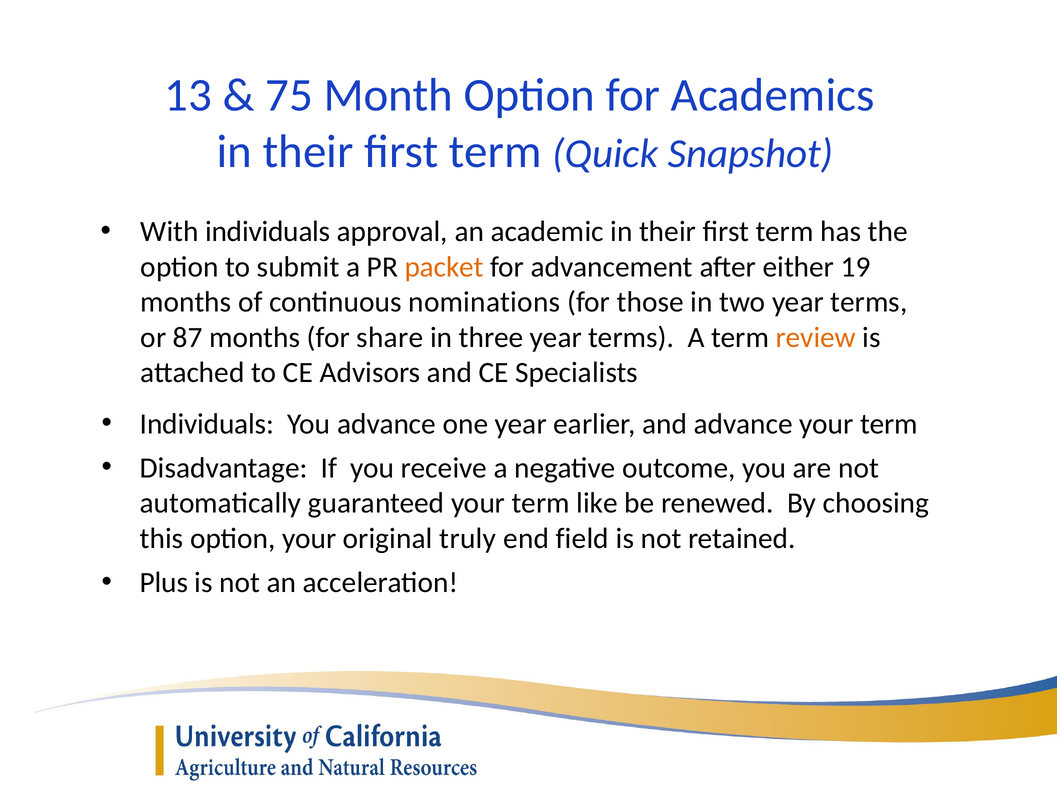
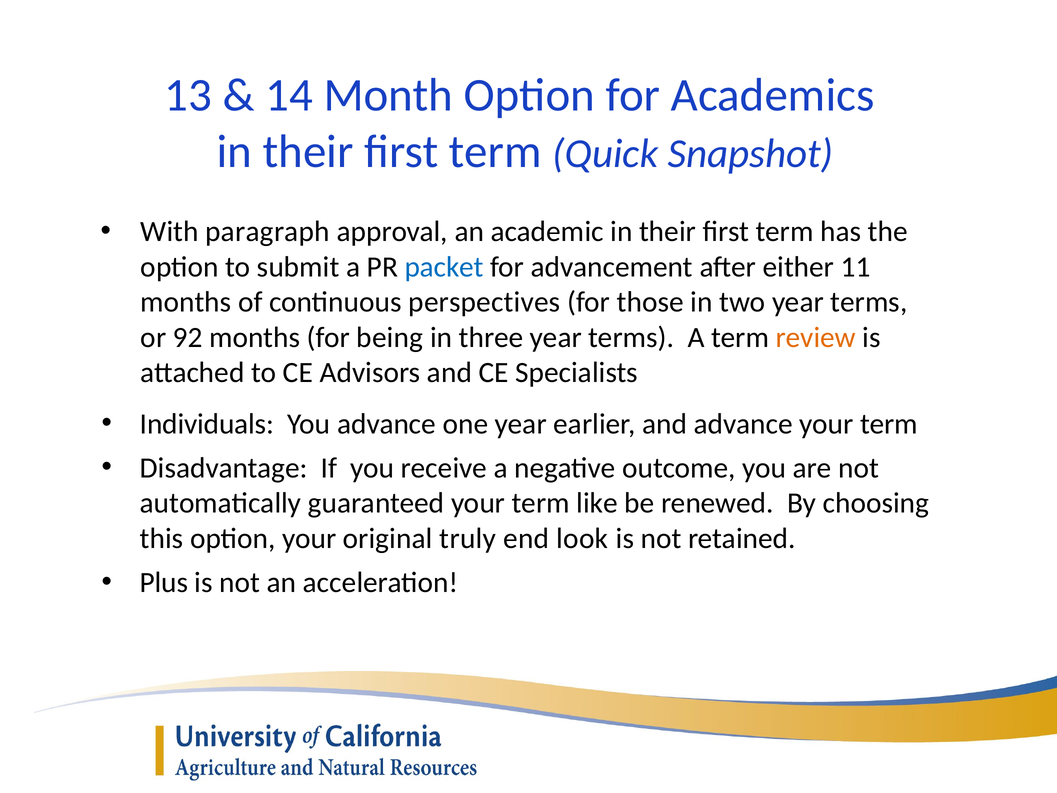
75: 75 -> 14 (289, 95)
With individuals: individuals -> paragraph (268, 232)
packet colour: orange -> blue (444, 267)
19: 19 -> 11 (856, 267)
nominations: nominations -> perspectives (484, 302)
87: 87 -> 92 (188, 337)
share: share -> being (390, 337)
field: field -> look (582, 538)
